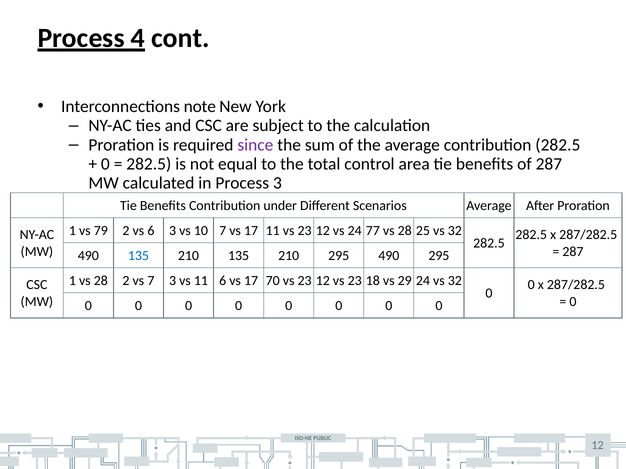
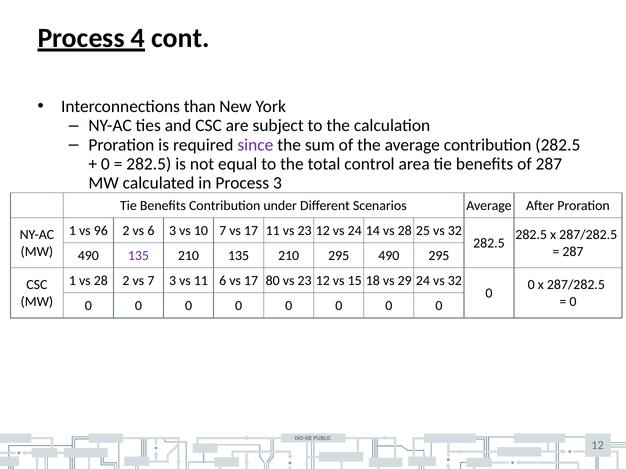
note: note -> than (200, 107)
79: 79 -> 96 (101, 231)
77: 77 -> 14 (373, 231)
135 colour: blue -> purple (138, 256)
70: 70 -> 80 (273, 281)
12 vs 23: 23 -> 15 (355, 281)
